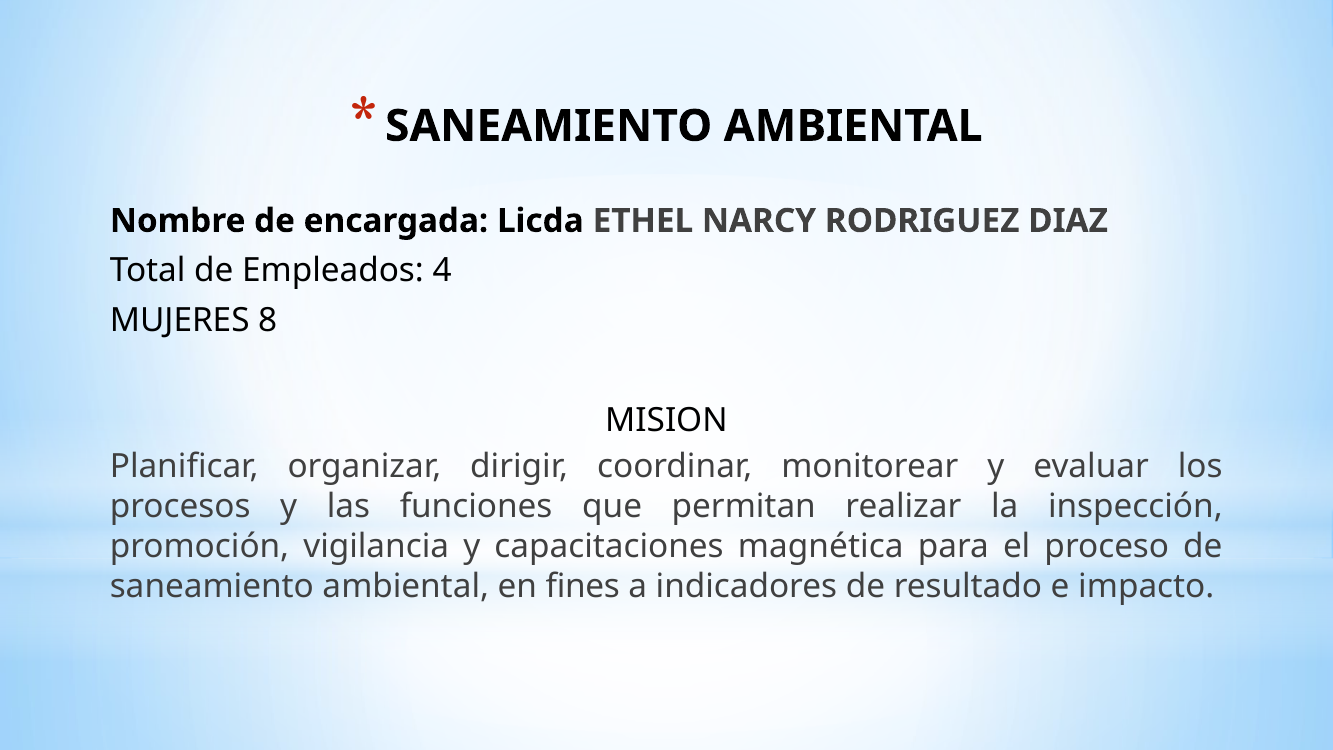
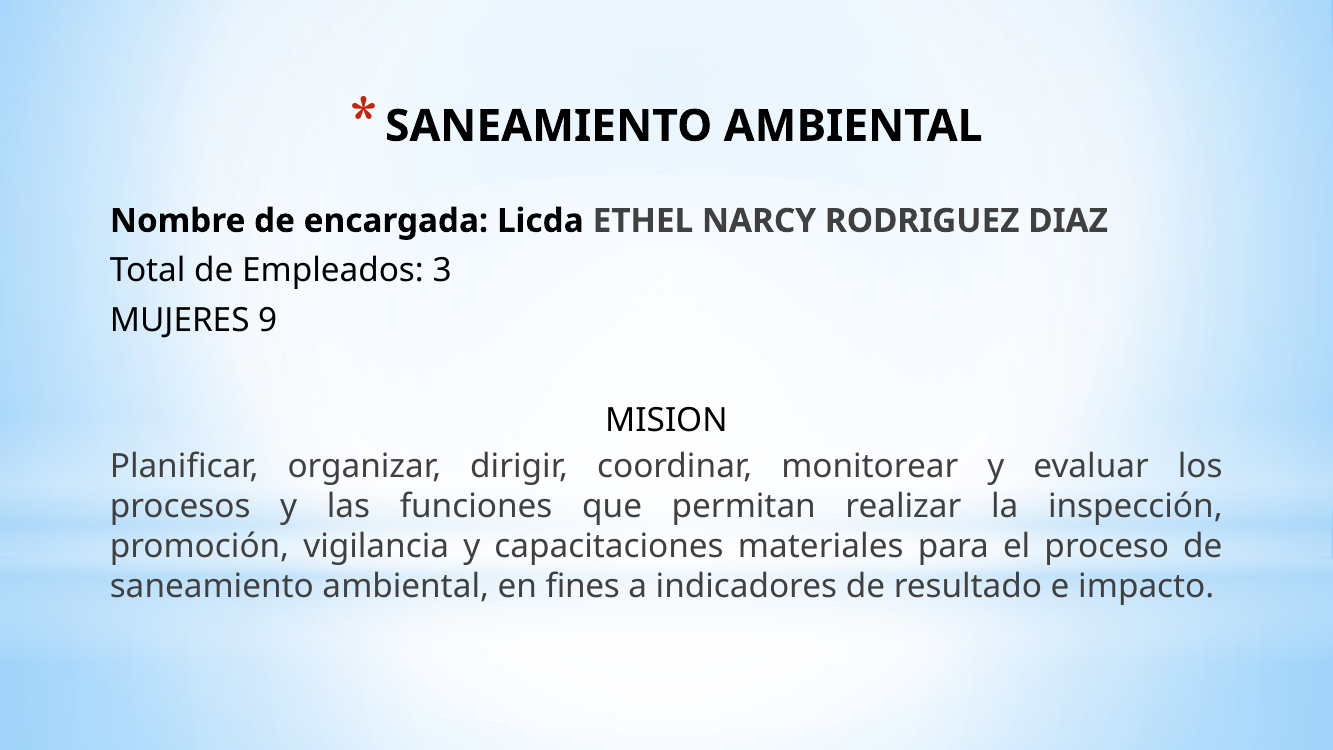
4: 4 -> 3 (442, 271)
8: 8 -> 9 (268, 320)
magnética: magnética -> materiales (821, 547)
